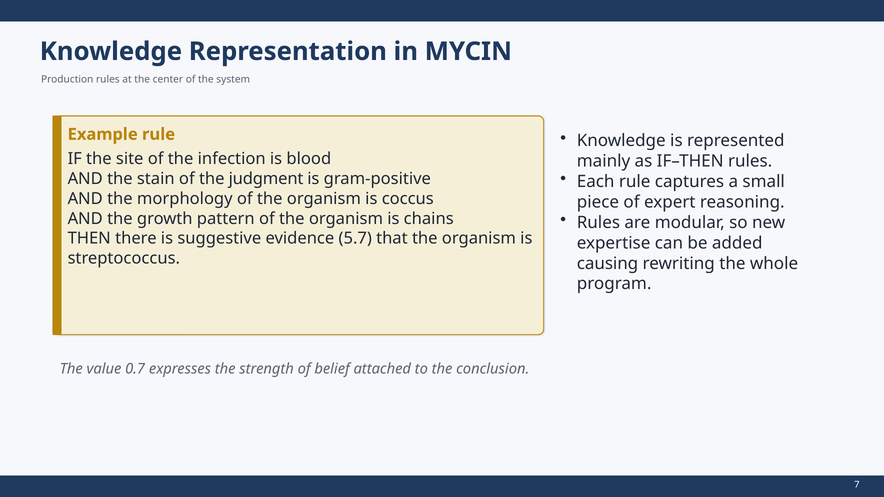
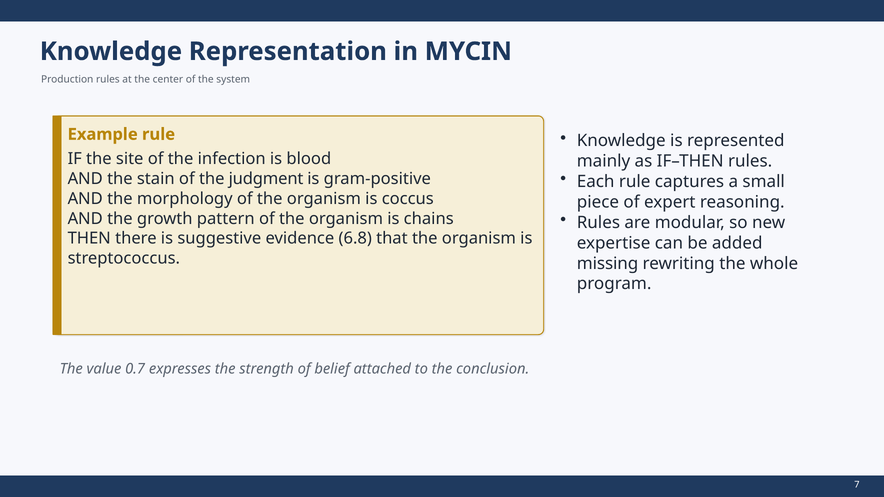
5.7: 5.7 -> 6.8 (355, 239)
causing: causing -> missing (608, 264)
